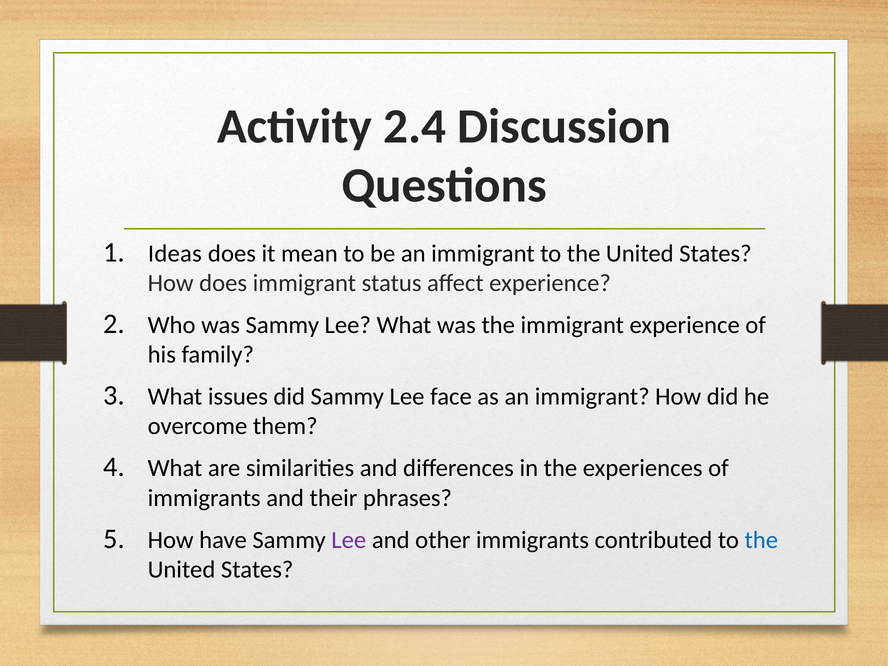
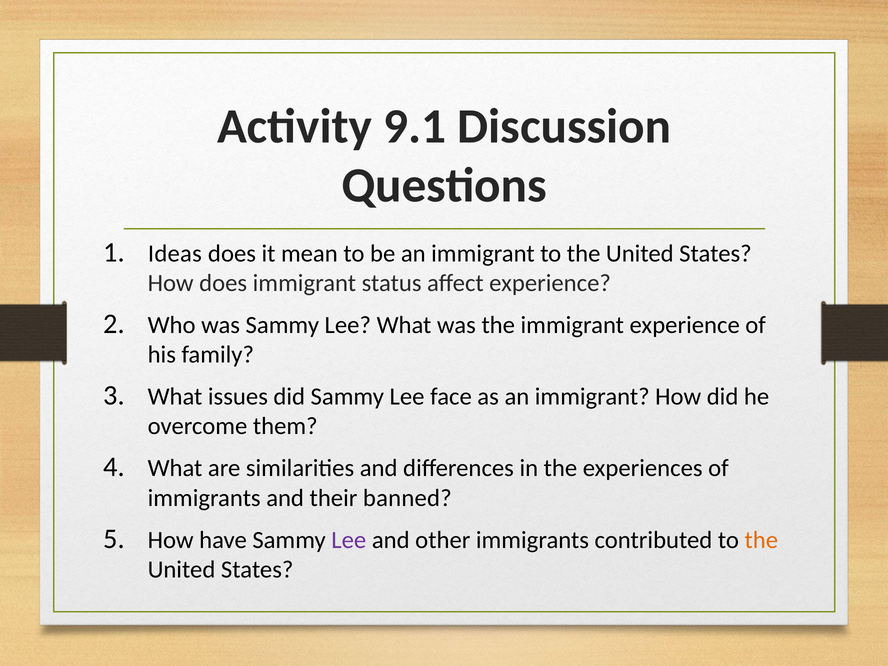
2.4: 2.4 -> 9.1 (415, 126)
phrases: phrases -> banned (407, 498)
the colour: blue -> orange (761, 540)
